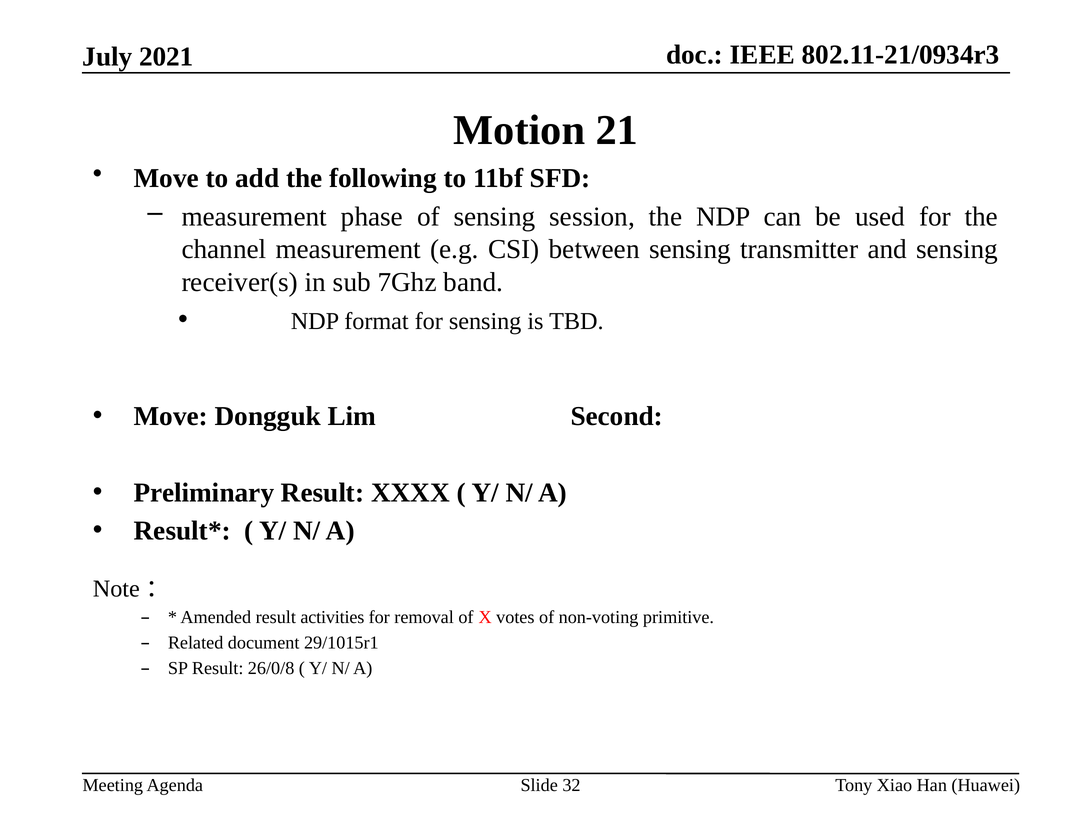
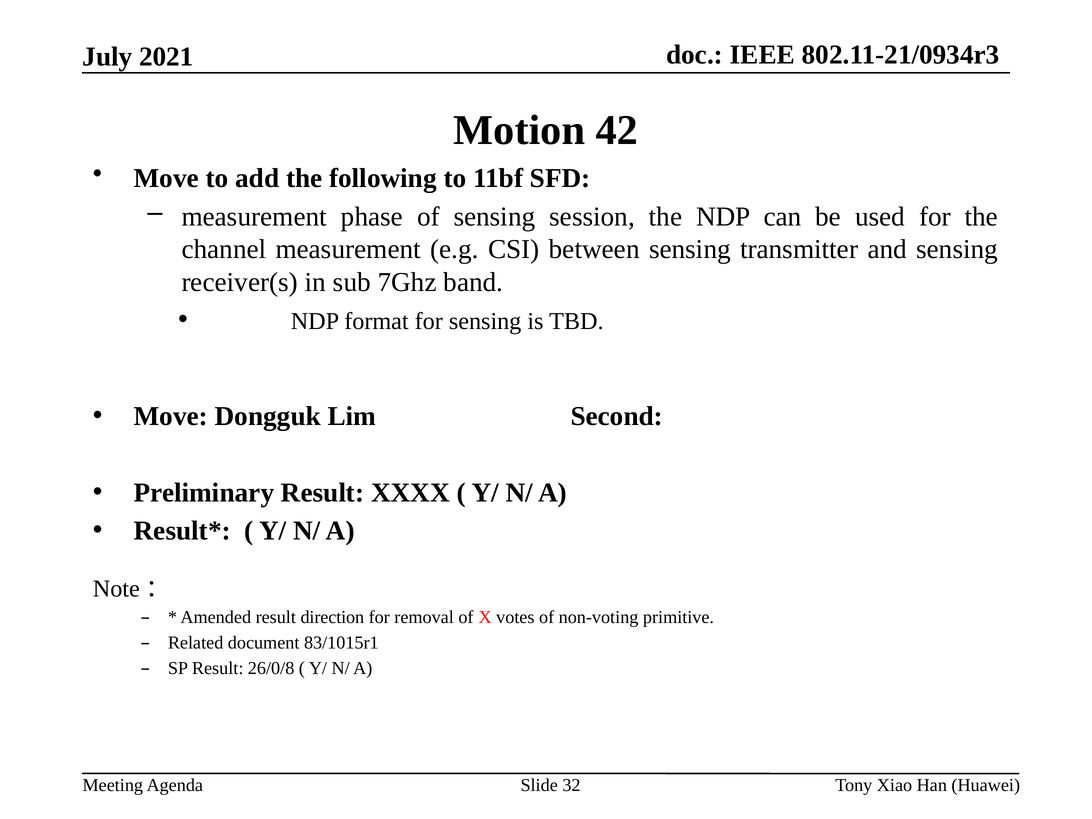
21: 21 -> 42 (617, 130)
activities: activities -> direction (332, 617)
29/1015r1: 29/1015r1 -> 83/1015r1 (341, 643)
